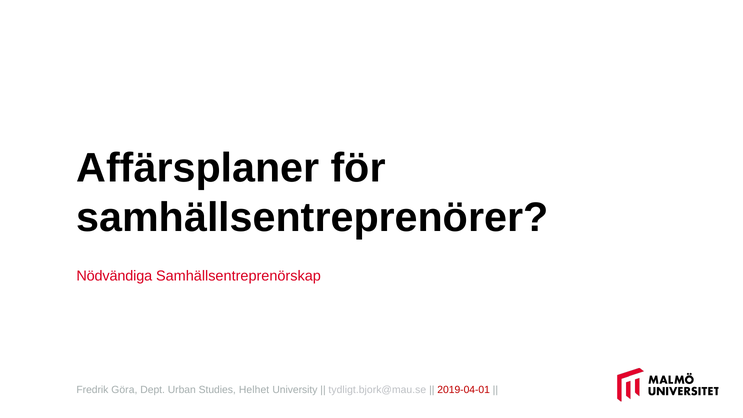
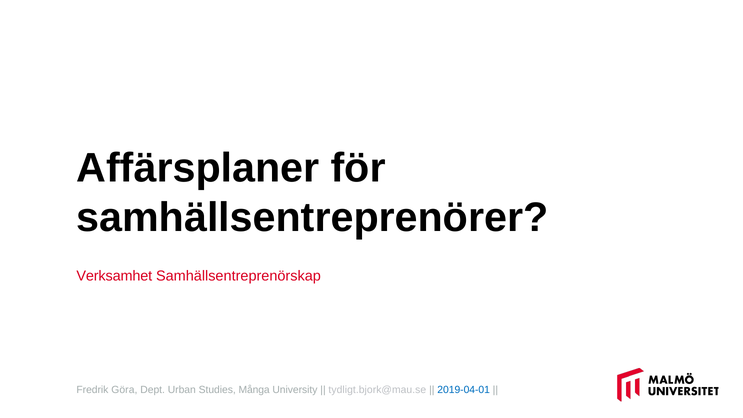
Nödvändiga: Nödvändiga -> Verksamhet (114, 276)
Helhet: Helhet -> Många (254, 390)
2019-04-01 colour: red -> blue (464, 390)
